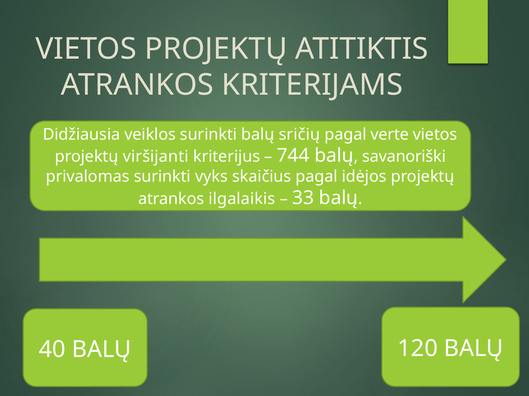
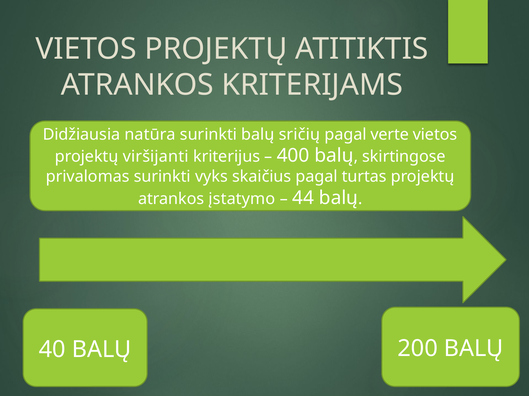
veiklos: veiklos -> natūra (150, 135)
744: 744 -> 400 (293, 156)
savanoriški: savanoriški -> skirtingose (404, 157)
idėjos: idėjos -> turtas (364, 177)
ilgalaikis: ilgalaikis -> įstatymo (242, 199)
33: 33 -> 44 (303, 198)
120: 120 -> 200 (418, 349)
